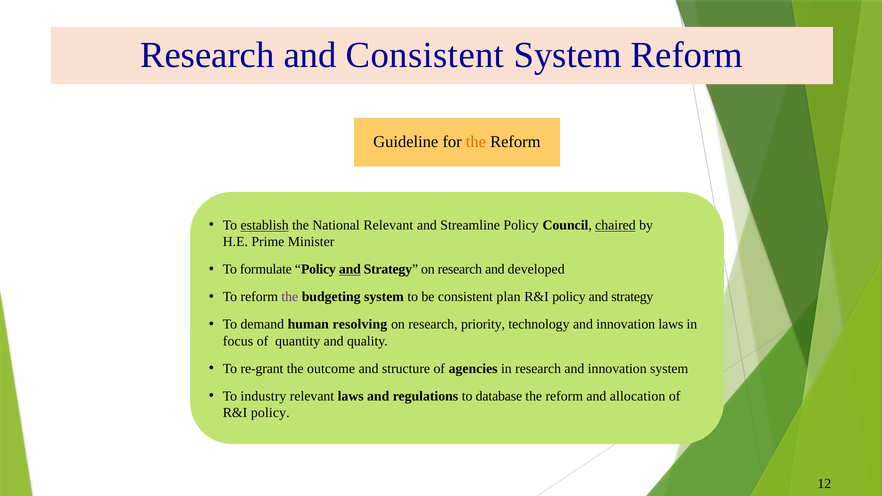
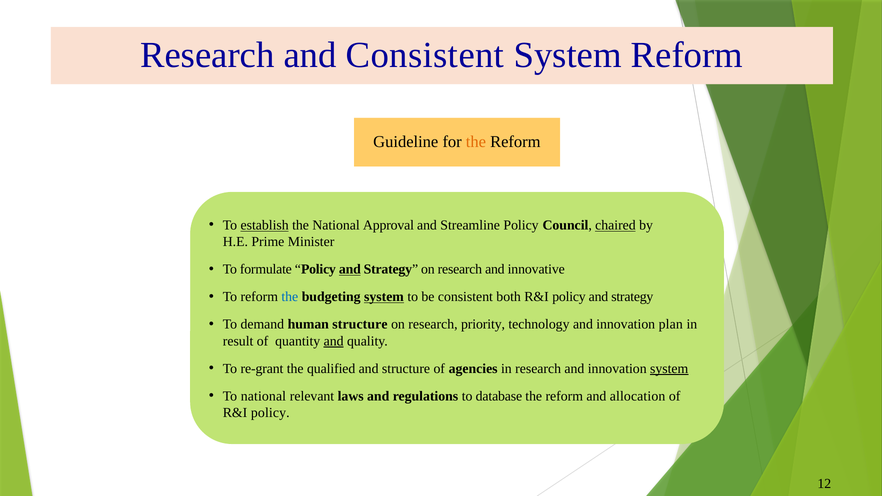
National Relevant: Relevant -> Approval (388, 225)
developed: developed -> innovative (536, 269)
the colour: purple -> blue (290, 297)
system underline: none -> present (384, 297)
plan: plan -> both (509, 297)
human resolving: resolving -> structure (360, 325)
innovation laws: laws -> plan (671, 325)
focus: focus -> result (238, 341)
and underline: none -> present (334, 341)
outcome: outcome -> qualified (331, 369)
system underline: none -> present (669, 369)
To industry: industry -> national (263, 396)
